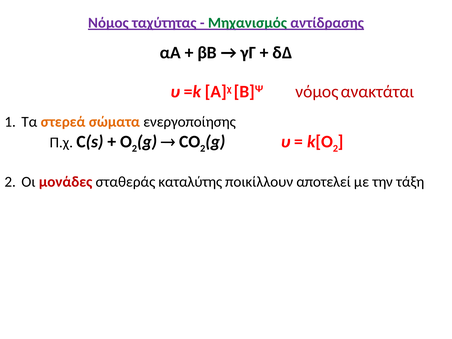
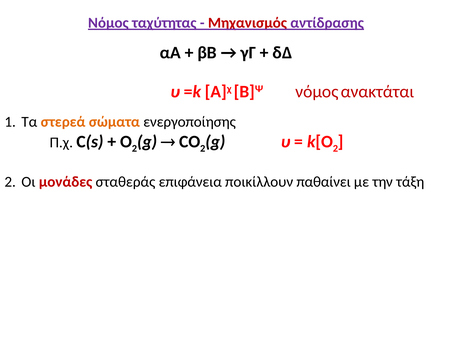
Μηχανισμός colour: green -> red (247, 23)
καταλύτης: καταλύτης -> επιφάνεια (190, 182)
αποτελεί: αποτελεί -> παθαίνει (324, 182)
